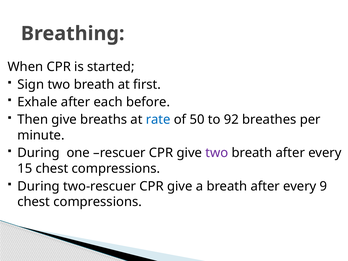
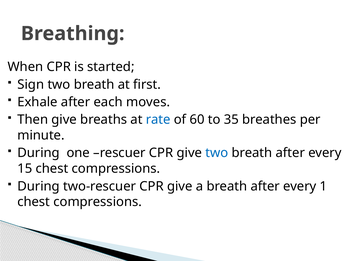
before: before -> moves (148, 102)
50: 50 -> 60 (197, 120)
92: 92 -> 35 (231, 120)
two colour: purple -> blue (217, 153)
9: 9 -> 1 (323, 186)
